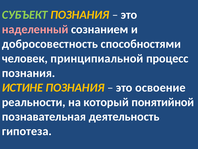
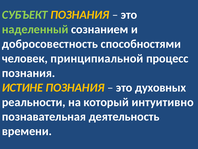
наделенный colour: pink -> light green (35, 29)
освоение: освоение -> духовных (161, 87)
понятийной: понятийной -> интуитивно (163, 102)
гипотеза: гипотеза -> времени (27, 131)
